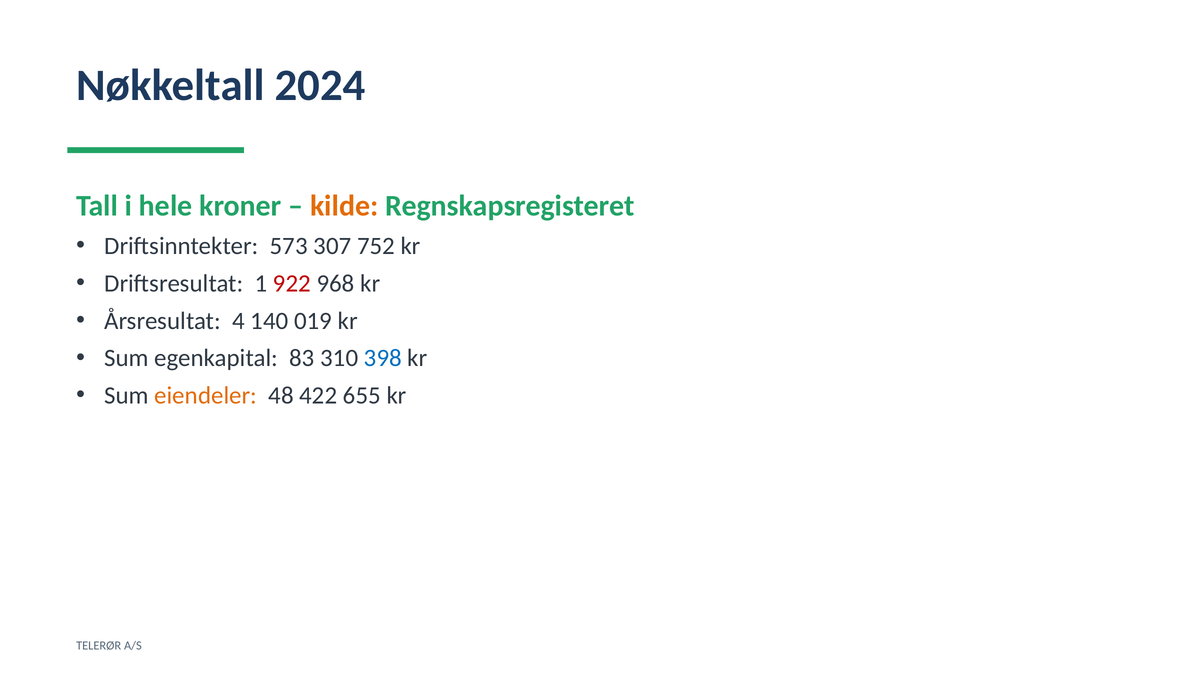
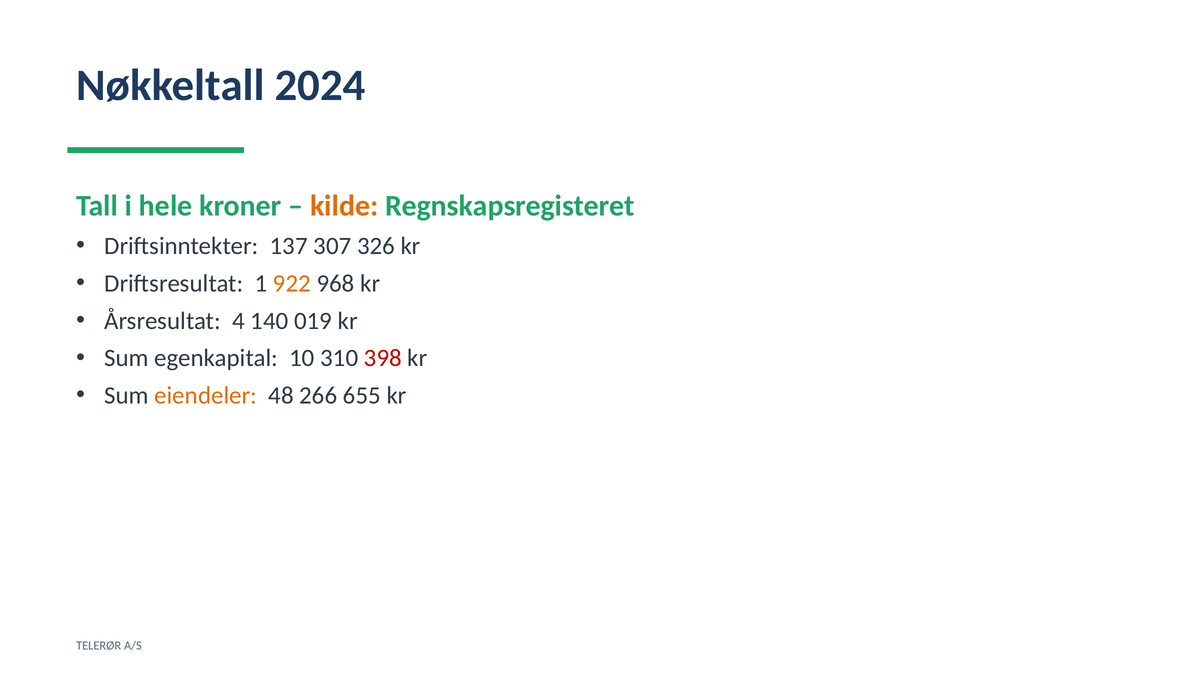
573: 573 -> 137 (289, 246)
752: 752 -> 326 (376, 246)
922 colour: red -> orange (292, 284)
83: 83 -> 10 (302, 358)
398 colour: blue -> red (383, 358)
422: 422 -> 266 (318, 396)
